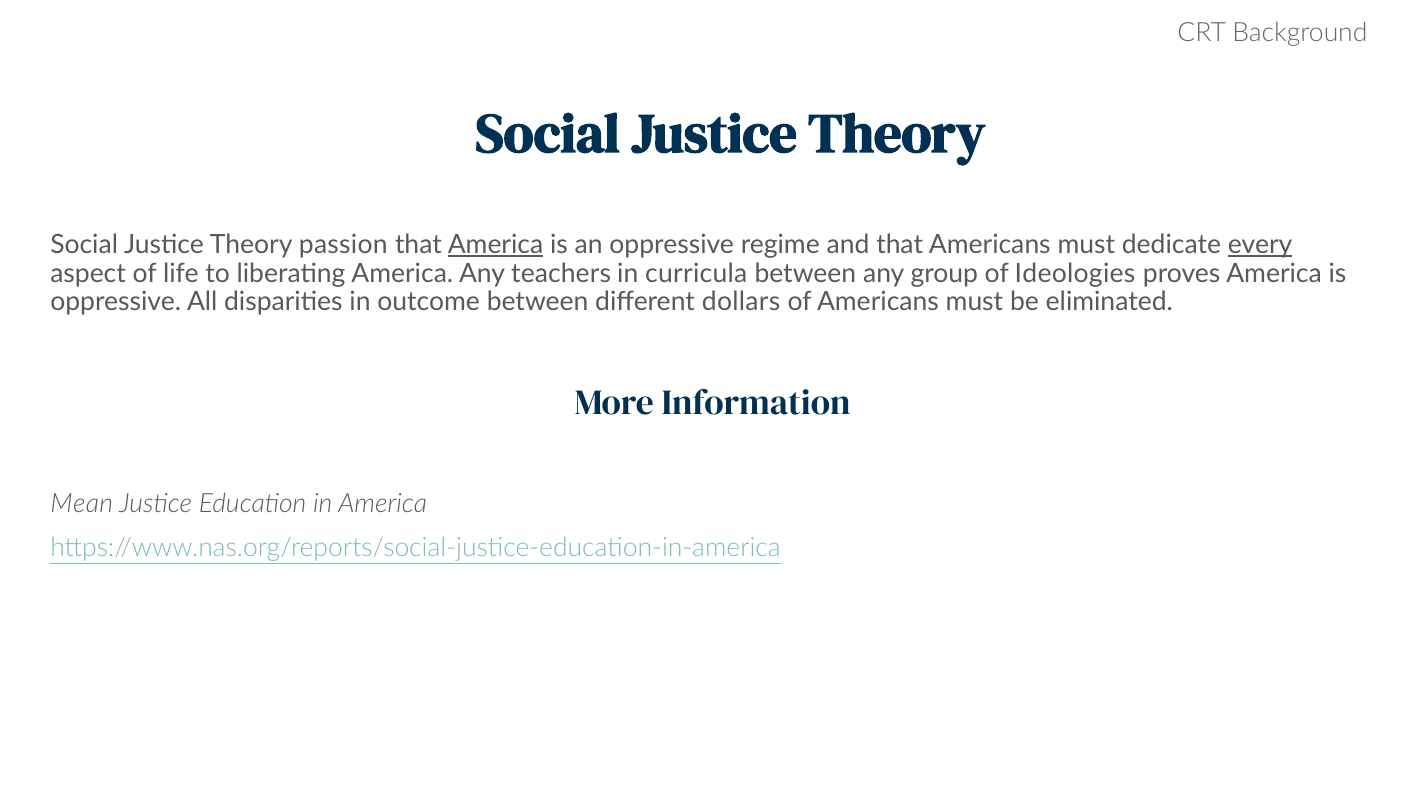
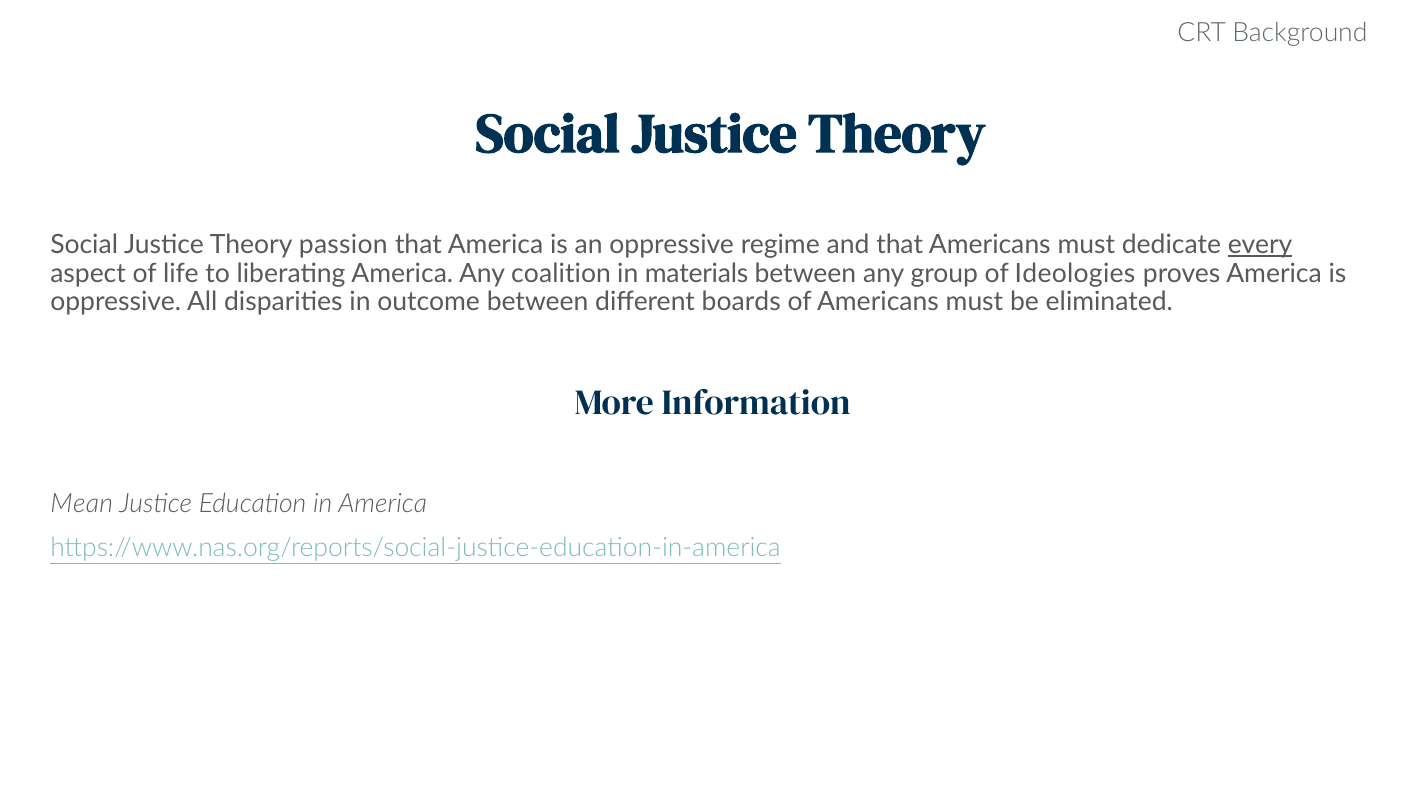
America underline: present -> none (496, 245)
teachers: teachers -> coalition (561, 273)
curricula: curricula -> materials (697, 273)
dollars: dollars -> boards (741, 302)
